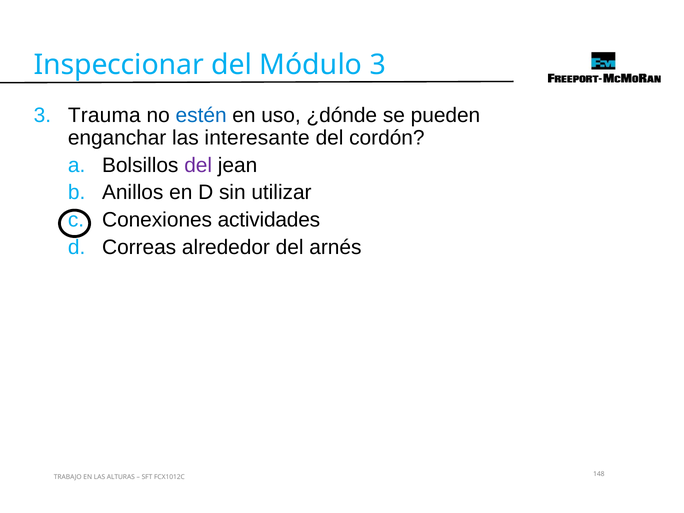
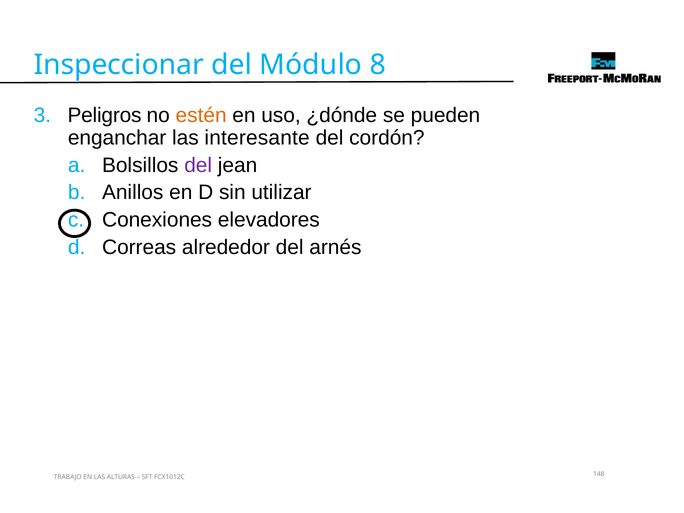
Módulo 3: 3 -> 8 (378, 65)
Trauma: Trauma -> Peligros (104, 115)
estén colour: blue -> orange (201, 115)
actividades: actividades -> elevadores (269, 220)
